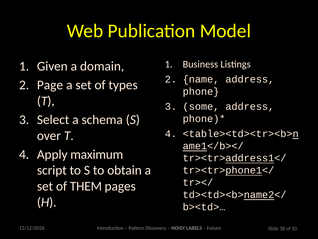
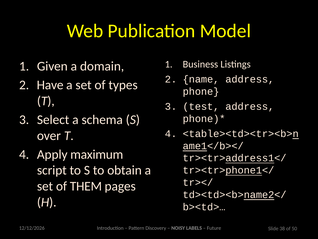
Page: Page -> Have (50, 85)
some: some -> test (201, 106)
